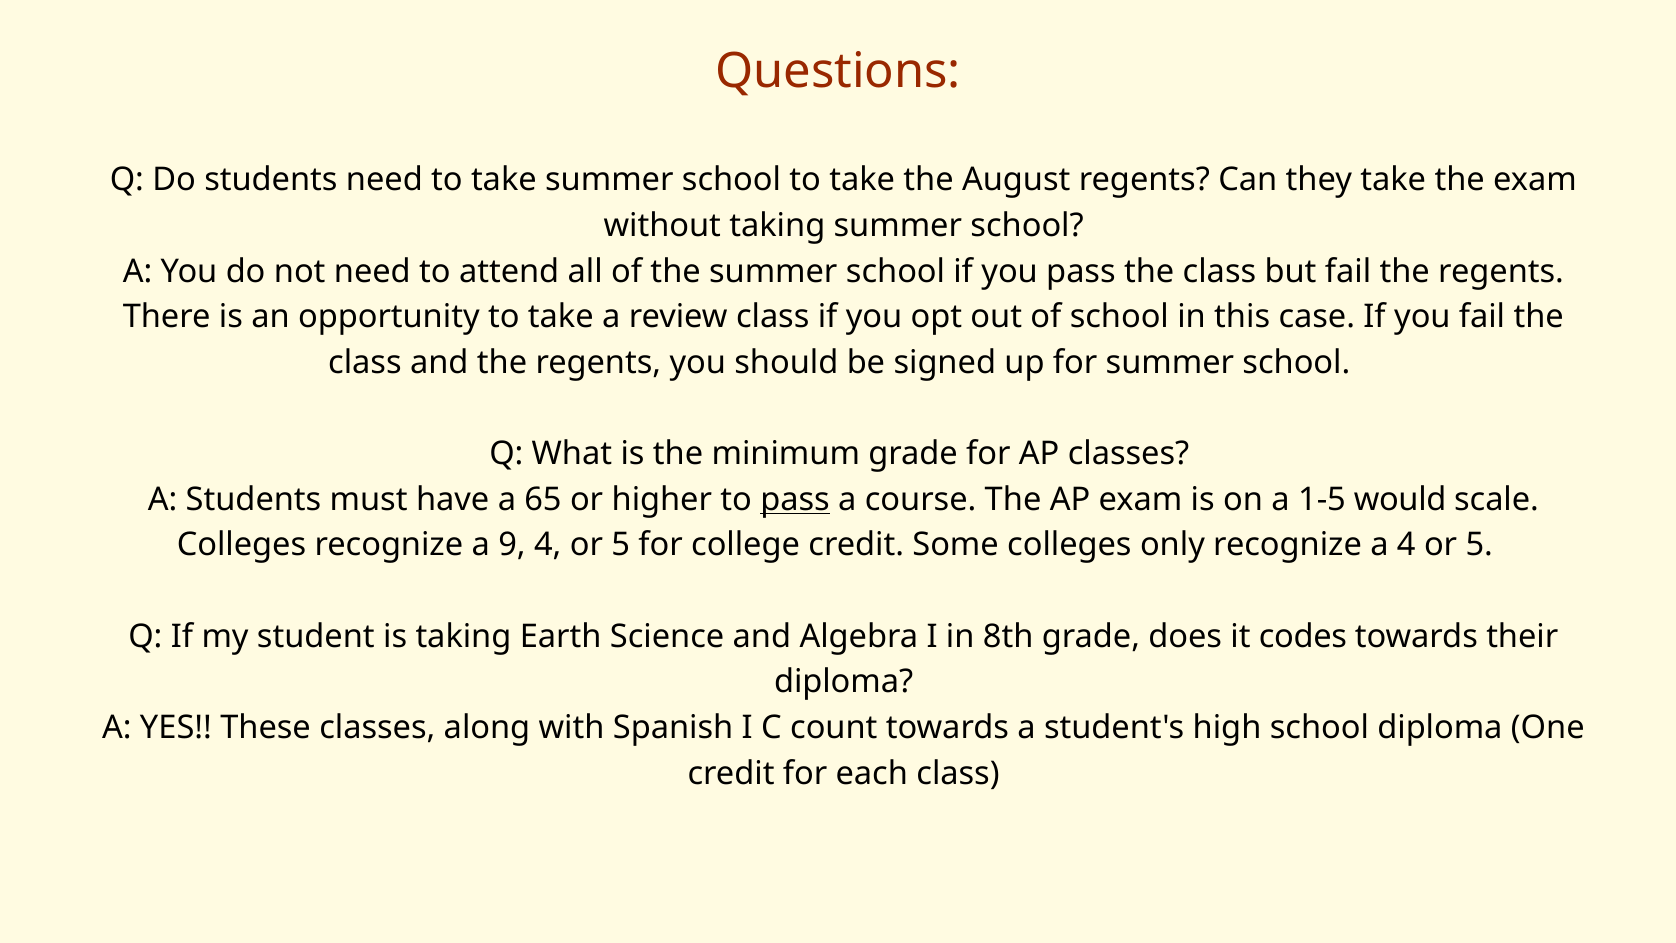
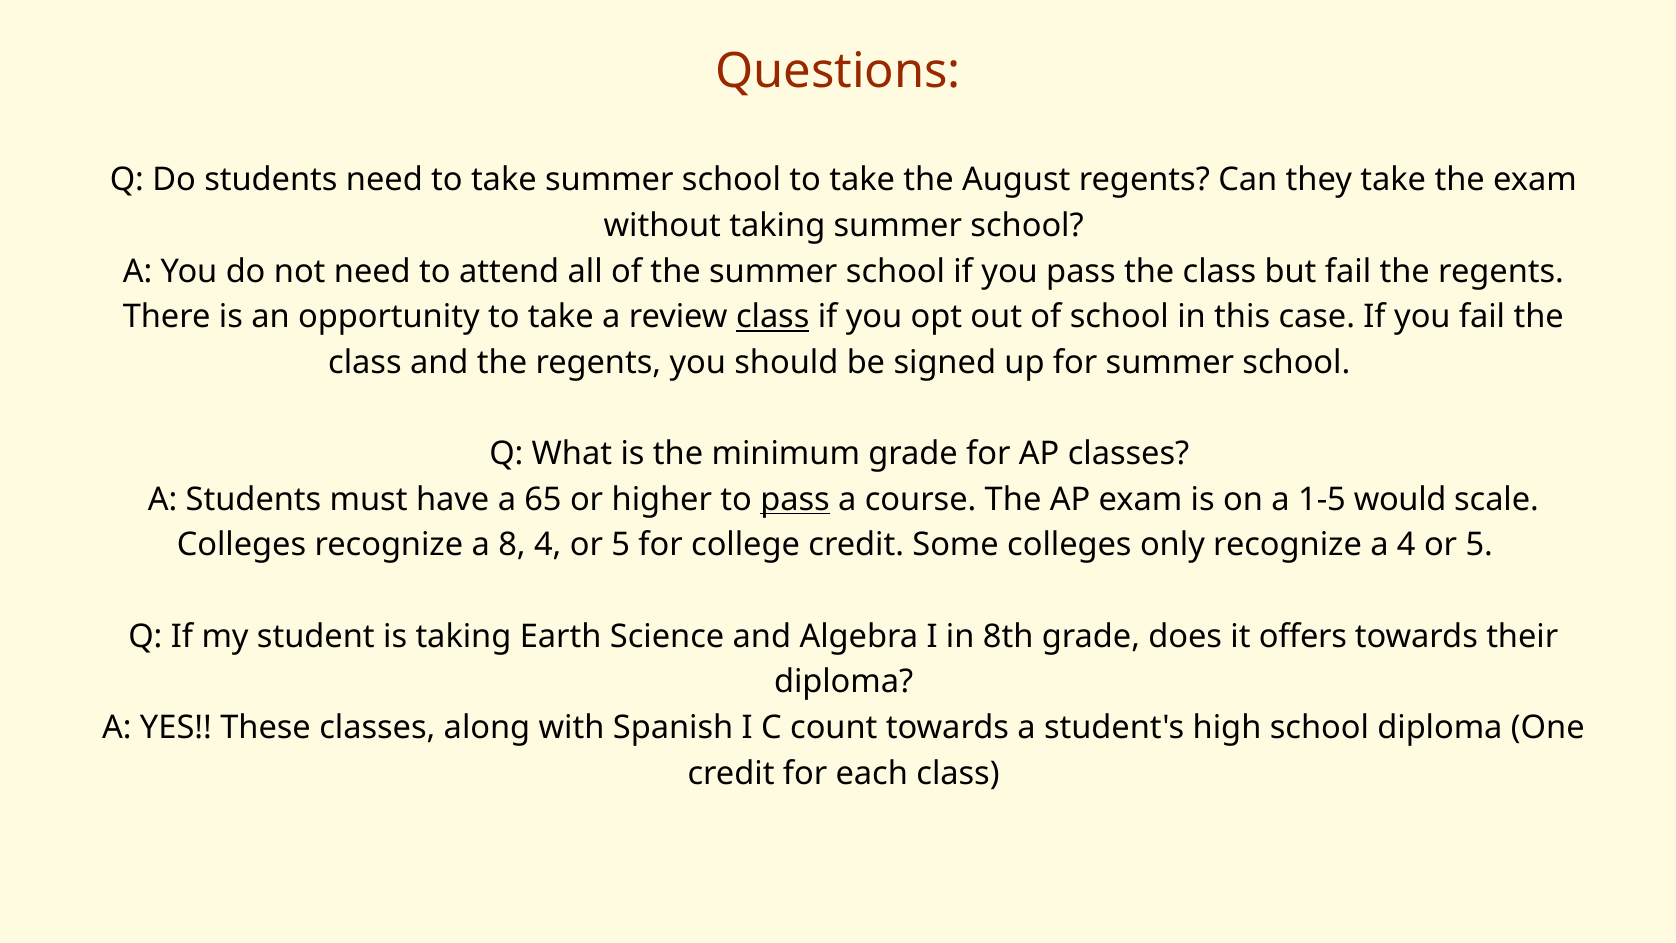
class underline: none -> present (773, 317)
9: 9 -> 8 (512, 545)
codes: codes -> offers (1303, 636)
